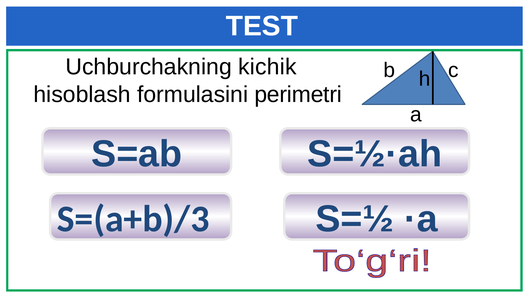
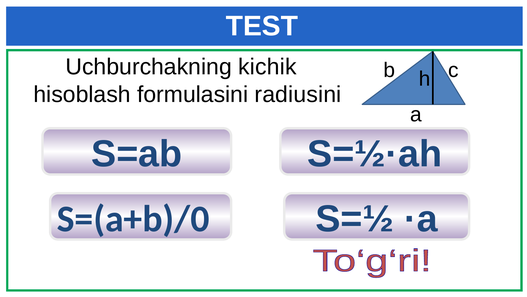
perimetri: perimetri -> radiusini (298, 94)
S=(a+b)/3: S=(a+b)/3 -> S=(a+b)/0 (133, 219)
